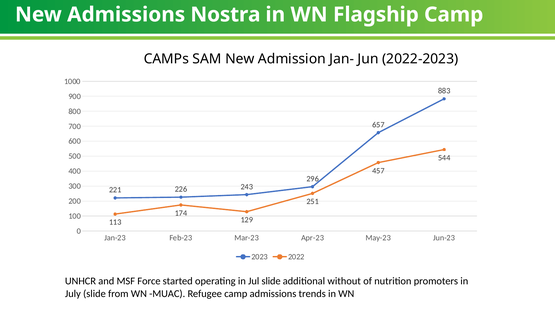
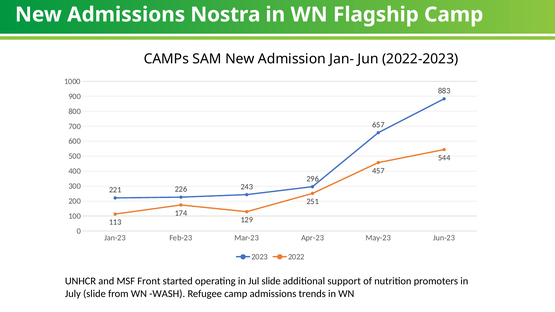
Force: Force -> Front (149, 281)
without: without -> support (344, 281)
MUAC: MUAC -> WASH (167, 294)
